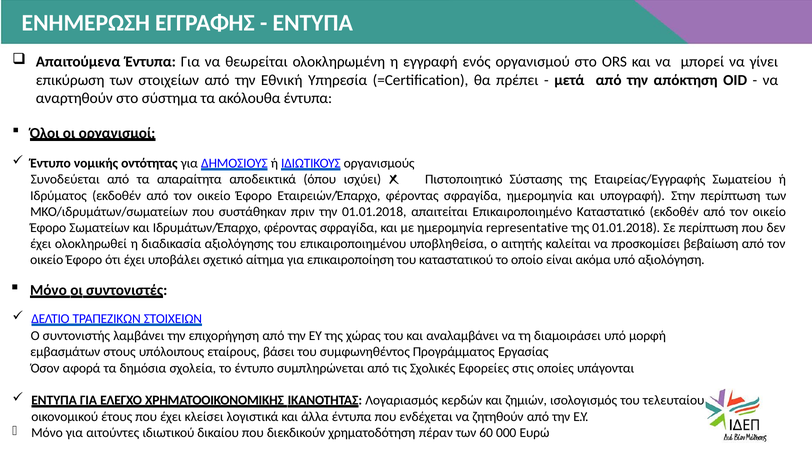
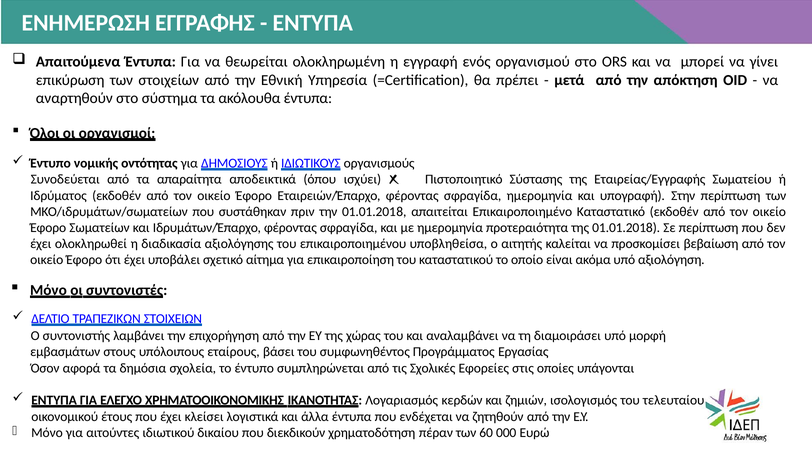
representative: representative -> προτεραιότητα (527, 228)
